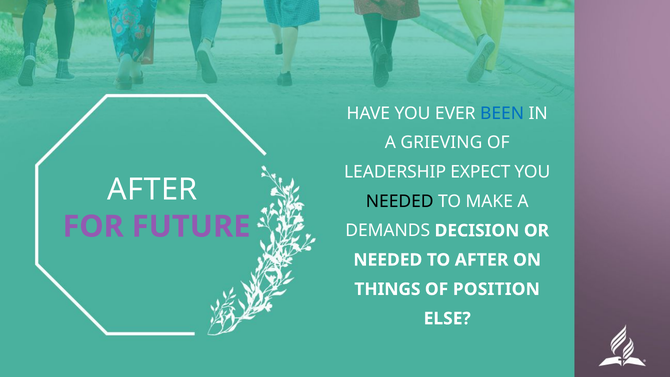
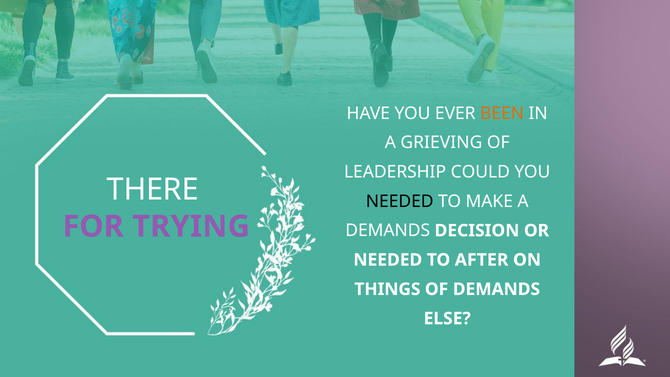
BEEN colour: blue -> orange (502, 113)
EXPECT: EXPECT -> COULD (480, 172)
AFTER: AFTER -> THERE (153, 190)
FUTURE: FUTURE -> TRYING (191, 226)
OF POSITION: POSITION -> DEMANDS (496, 289)
